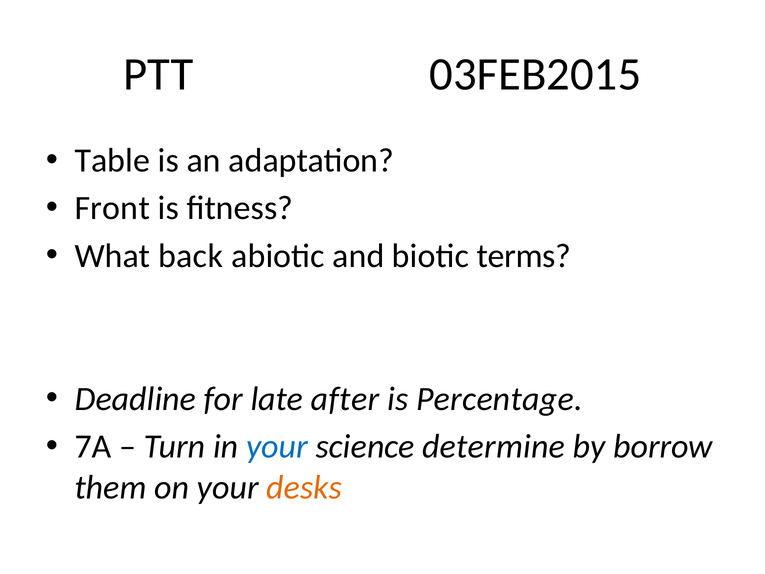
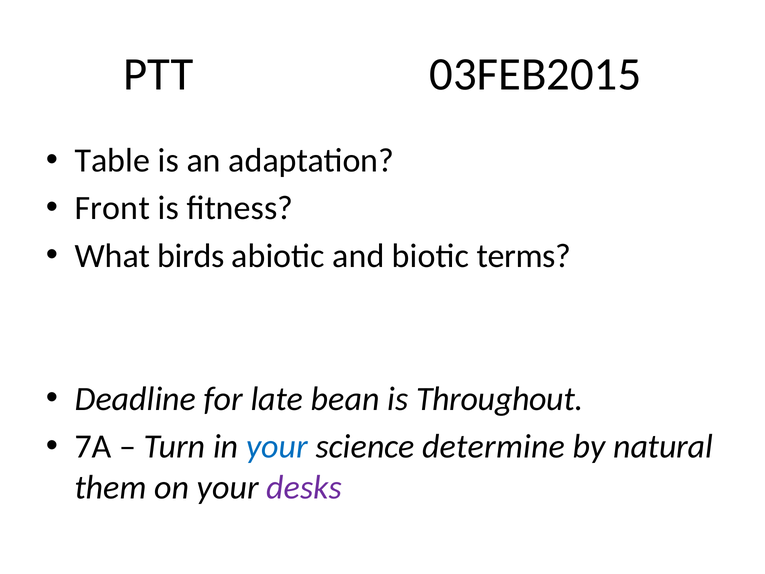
back: back -> birds (191, 256)
after: after -> bean (345, 399)
Percentage: Percentage -> Throughout (500, 399)
borrow: borrow -> natural (663, 446)
desks colour: orange -> purple (304, 487)
